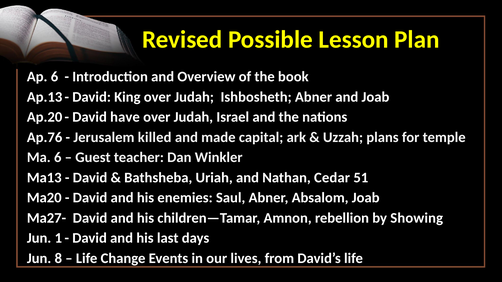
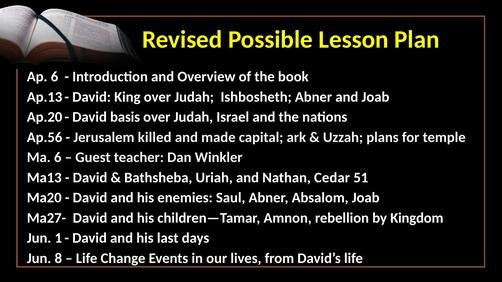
have: have -> basis (125, 117)
Ap.76: Ap.76 -> Ap.56 (45, 137)
Showing: Showing -> Kingdom (417, 218)
